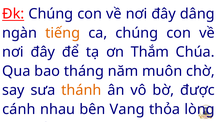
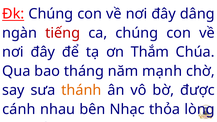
tiếng colour: orange -> red (63, 33)
muôn: muôn -> mạnh (162, 71)
Vang: Vang -> Nhạc (127, 109)
